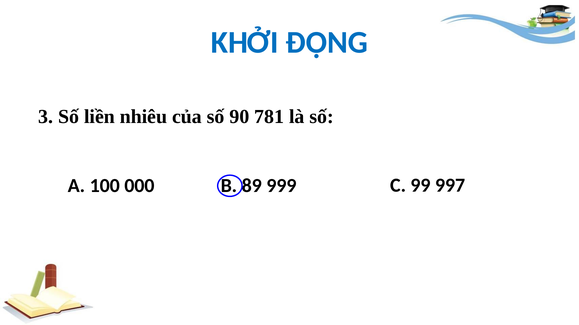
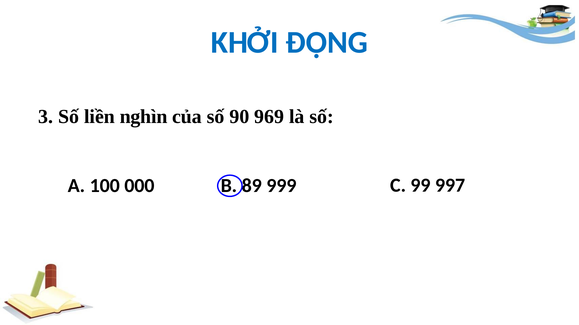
nhiêu: nhiêu -> nghìn (144, 117)
781: 781 -> 969 (269, 117)
